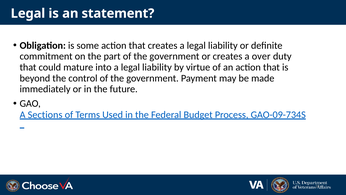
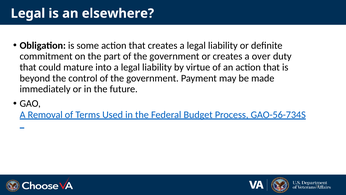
statement: statement -> elsewhere (118, 13)
Sections: Sections -> Removal (45, 114)
GAO-09-734S: GAO-09-734S -> GAO-56-734S (278, 114)
